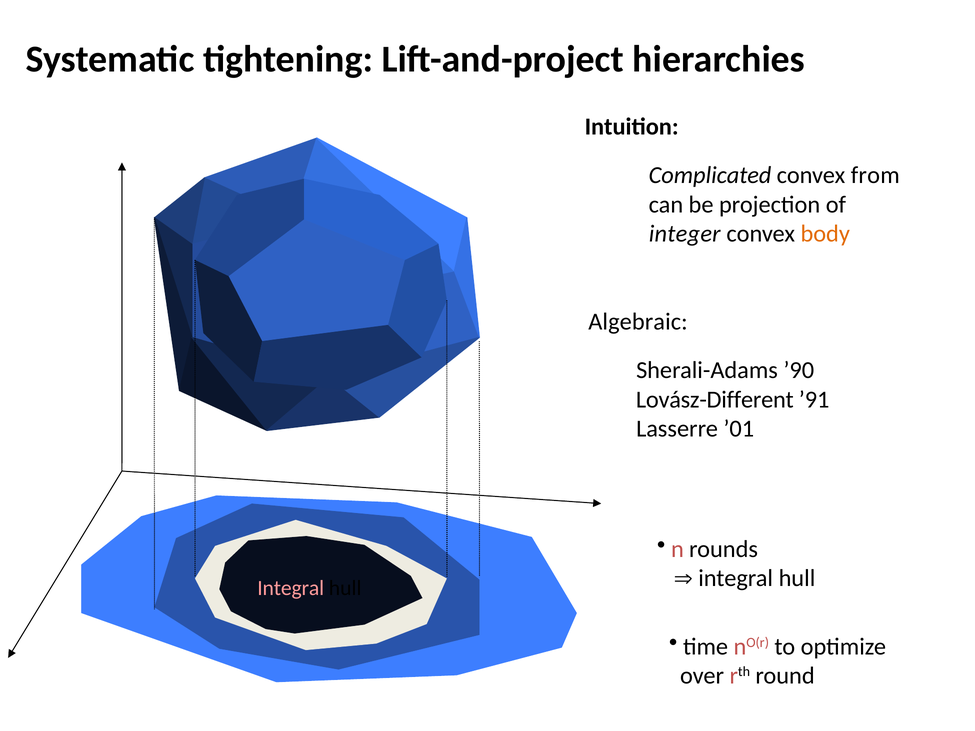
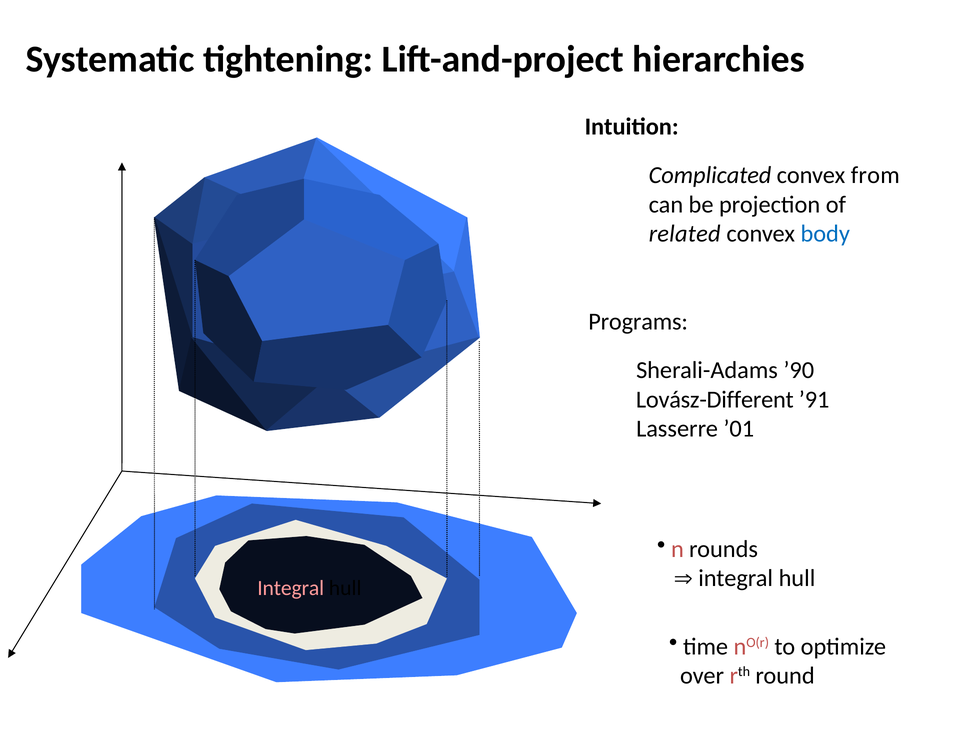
integer: integer -> related (685, 234)
body colour: orange -> blue (825, 234)
Algebraic: Algebraic -> Programs (638, 322)
